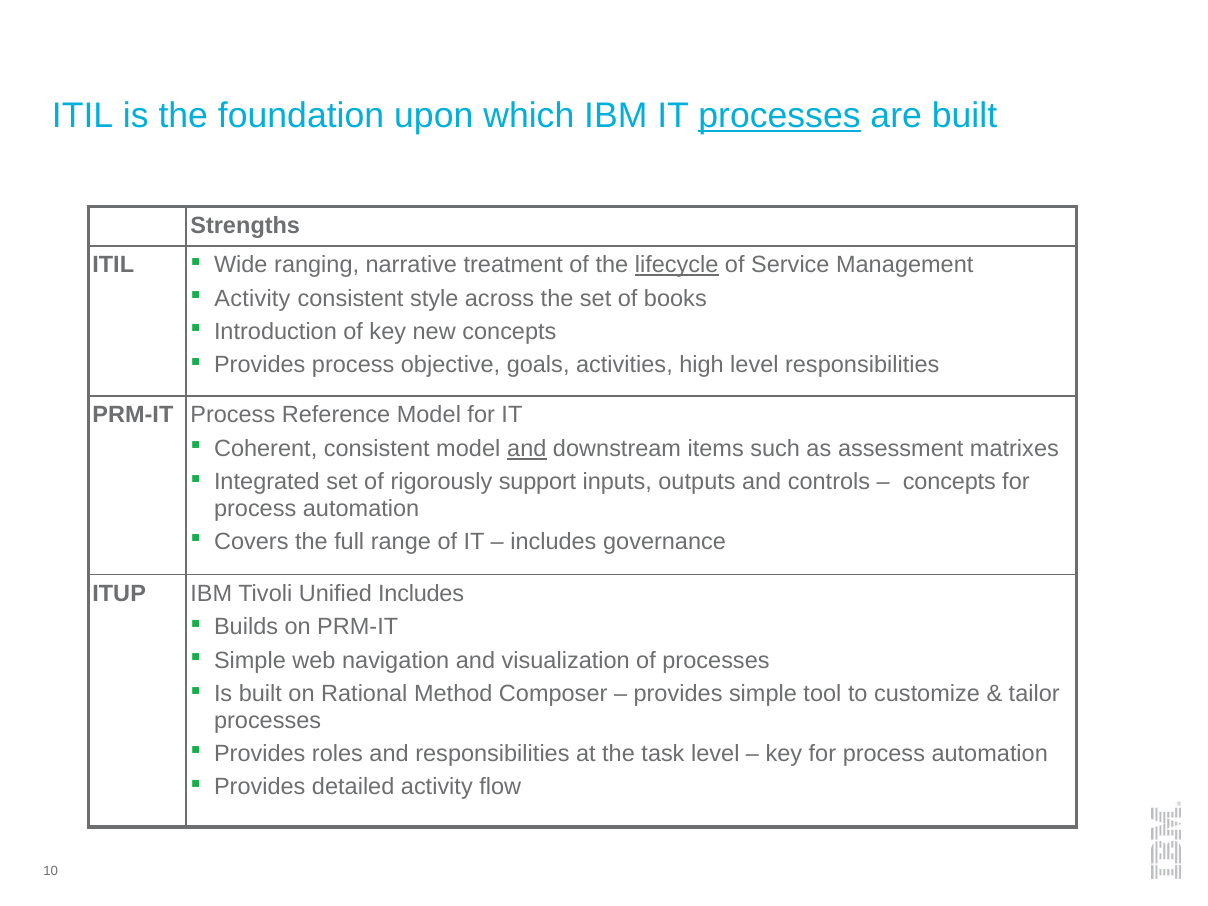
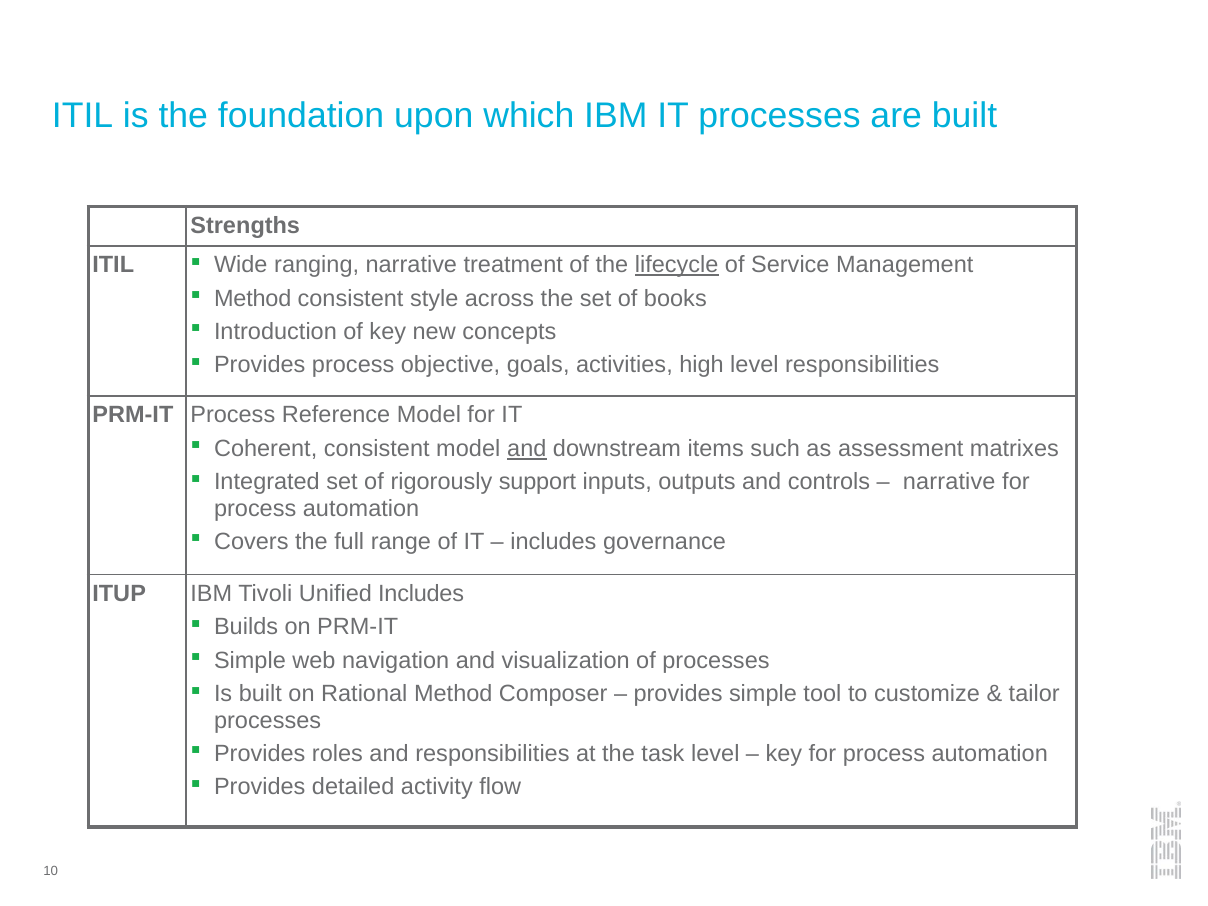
processes underline: present -> none (780, 116)
Activity: Activity -> Method (253, 298)
concepts: concepts -> narrative (949, 482)
